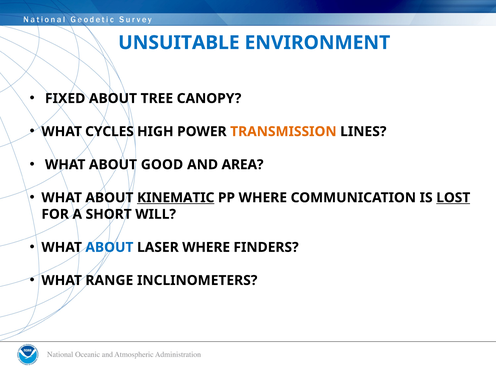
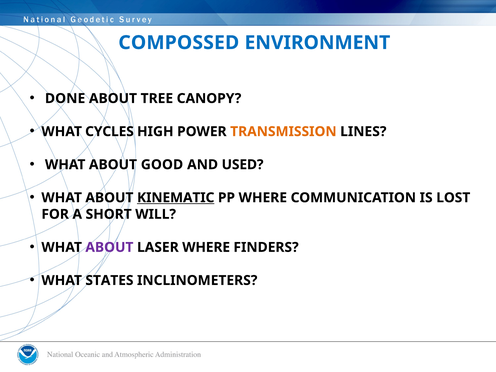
UNSUITABLE: UNSUITABLE -> COMPOSSED (179, 43)
FIXED: FIXED -> DONE (65, 98)
AREA: AREA -> USED (243, 165)
LOST underline: present -> none (453, 198)
ABOUT colour: blue -> purple (109, 247)
RANGE: RANGE -> STATES (109, 280)
